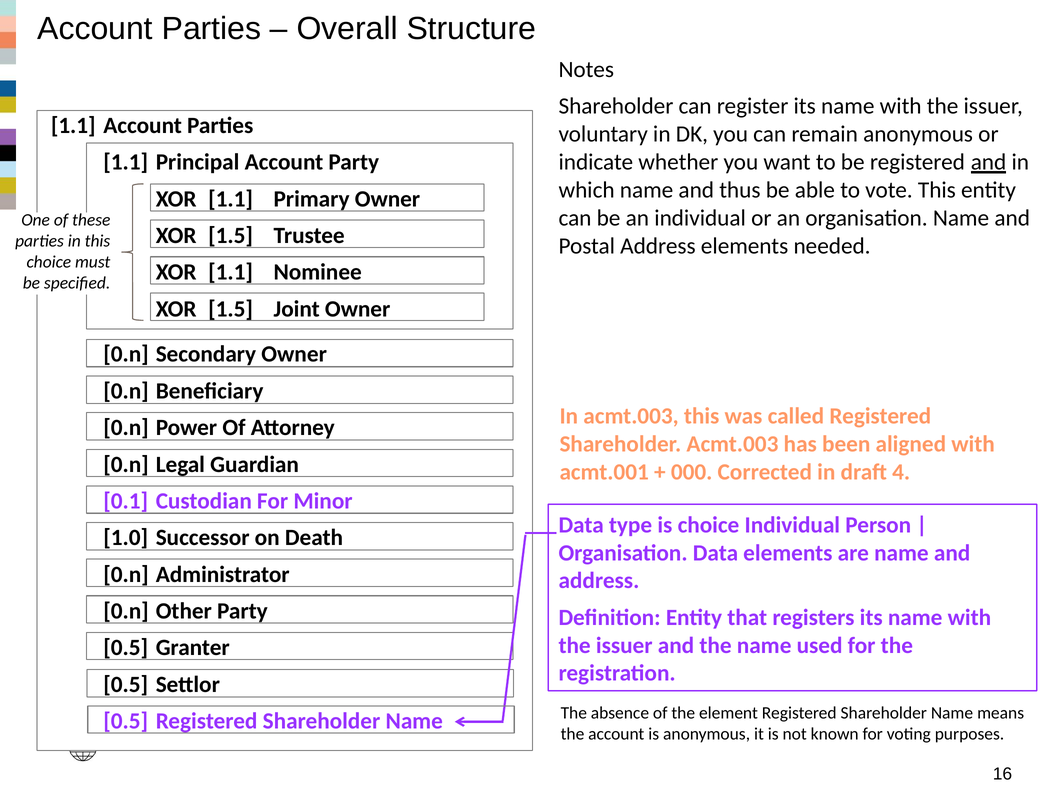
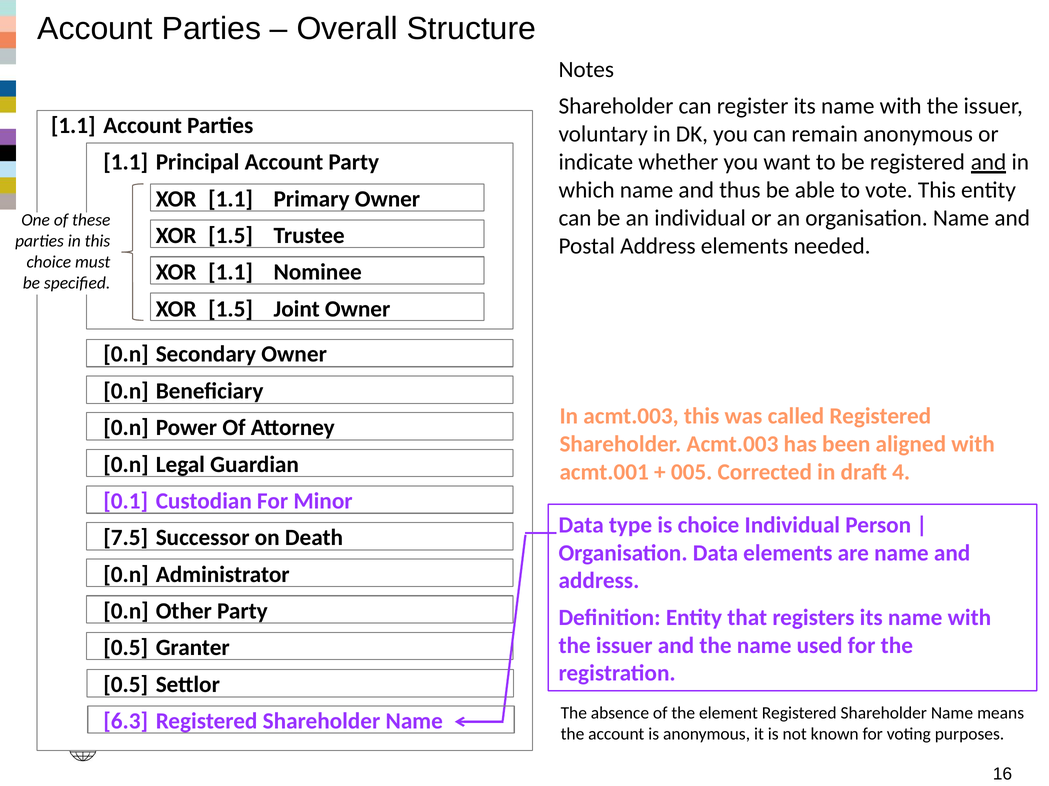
000: 000 -> 005 (692, 473)
1.0: 1.0 -> 7.5 (126, 538)
0.5: 0.5 -> 6.3 (126, 722)
